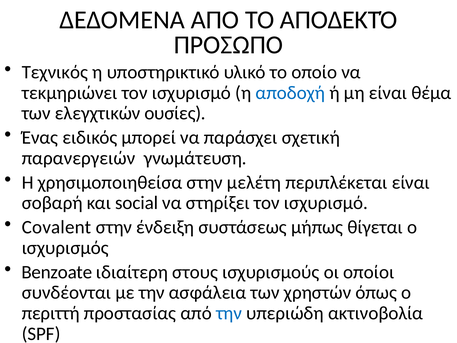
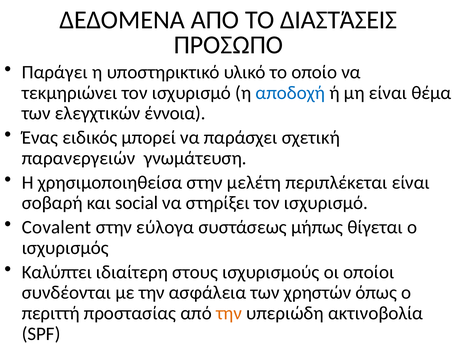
ΑΠΟΔΕΚΤΌ: ΑΠΟΔΕΚΤΌ -> ΔΙΑΣΤΆΣΕΙΣ (339, 20)
Τεχνικός: Τεχνικός -> Παράγει (55, 72)
ουσίες: ουσίες -> έννοια (175, 113)
ένδειξη: ένδειξη -> εύλογα (165, 227)
Benzoate: Benzoate -> Καλύπτει (57, 272)
την colour: blue -> orange (229, 313)
